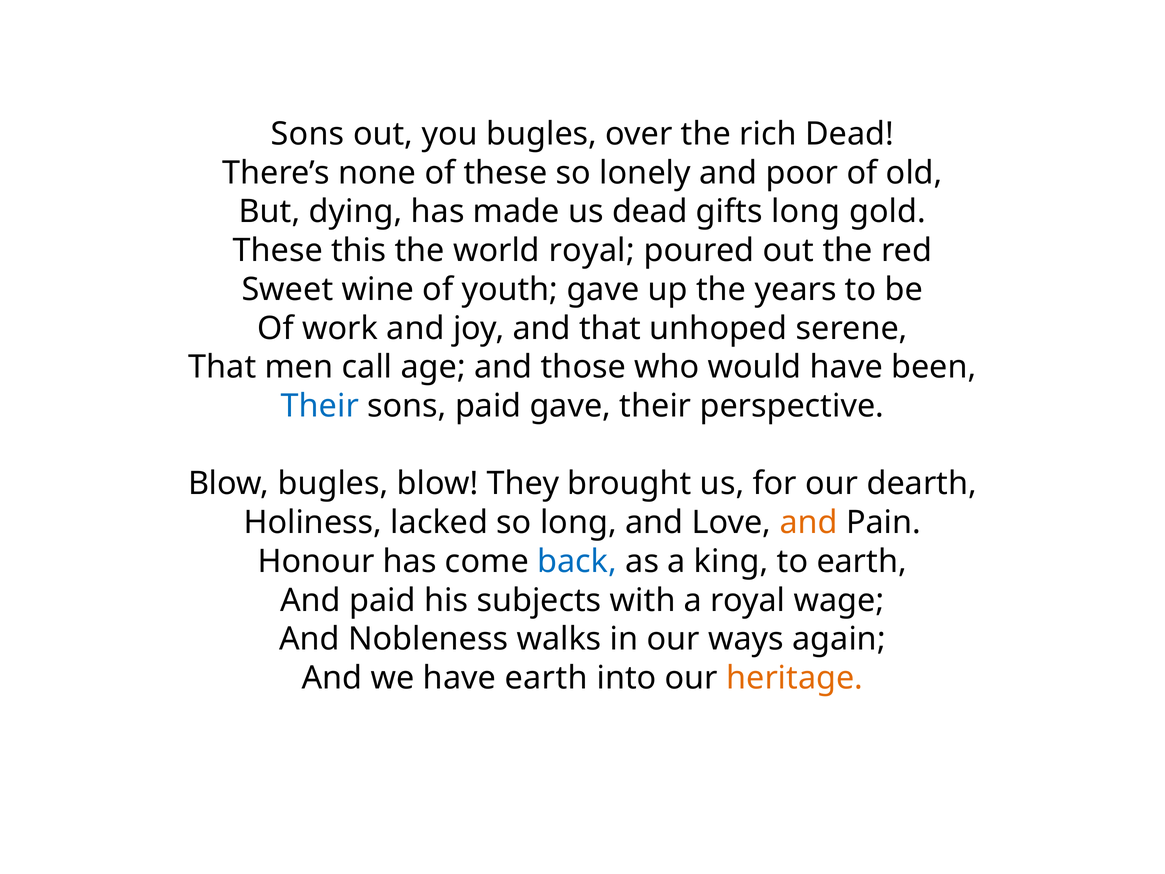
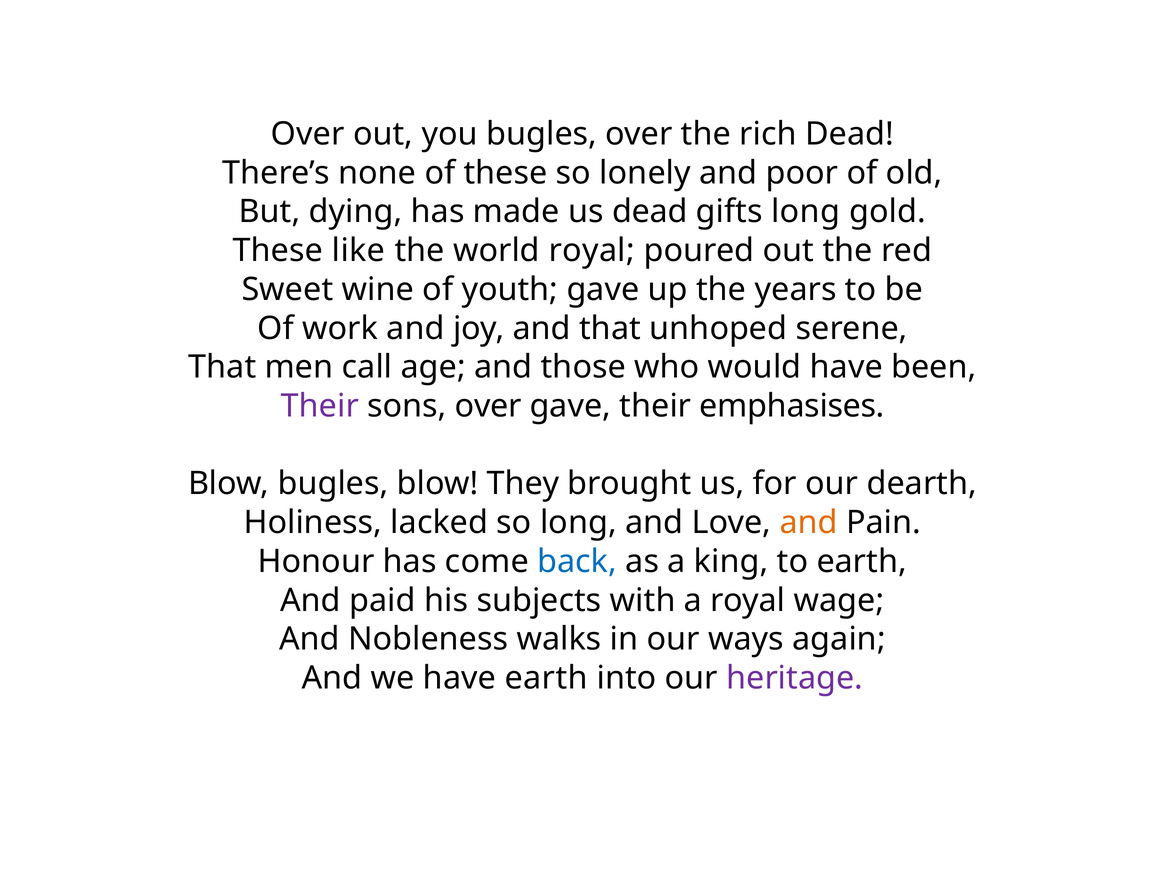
Sons: Sons -> Over (308, 134)
this: this -> like (359, 251)
Their colour: blue -> purple (320, 406)
sons paid: paid -> over (488, 406)
perspective: perspective -> emphasises (792, 406)
heritage colour: orange -> purple (795, 678)
